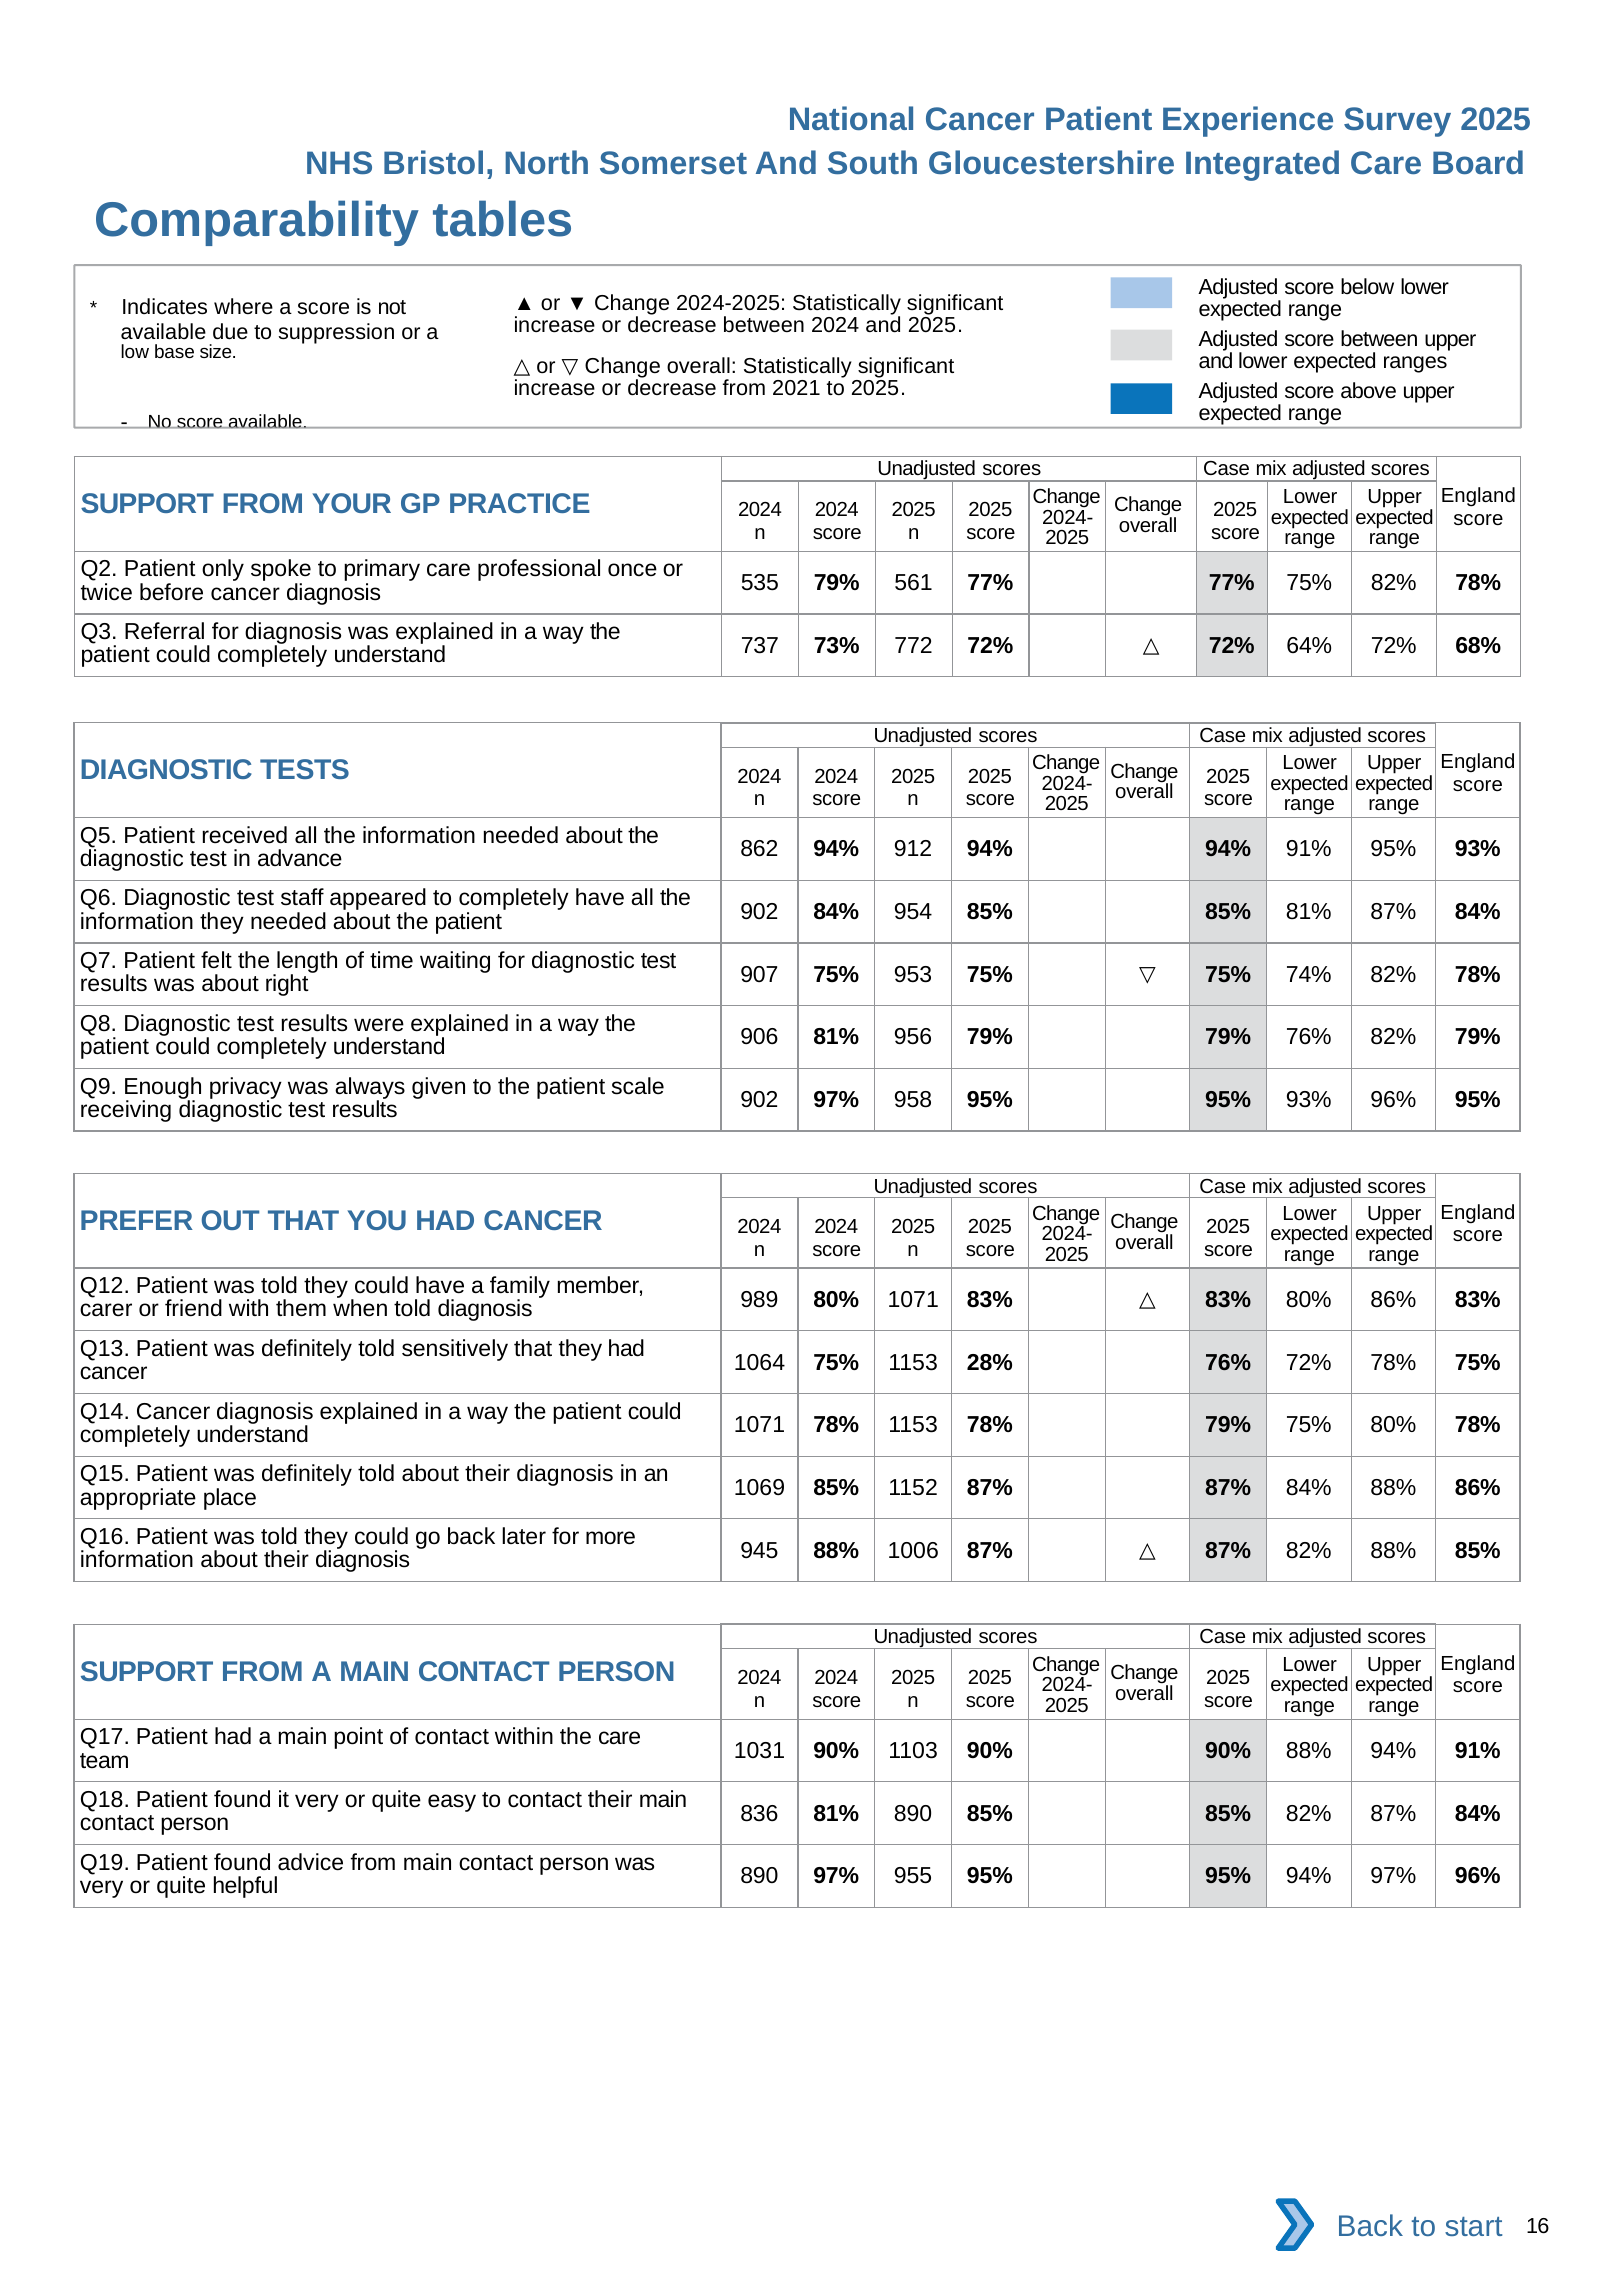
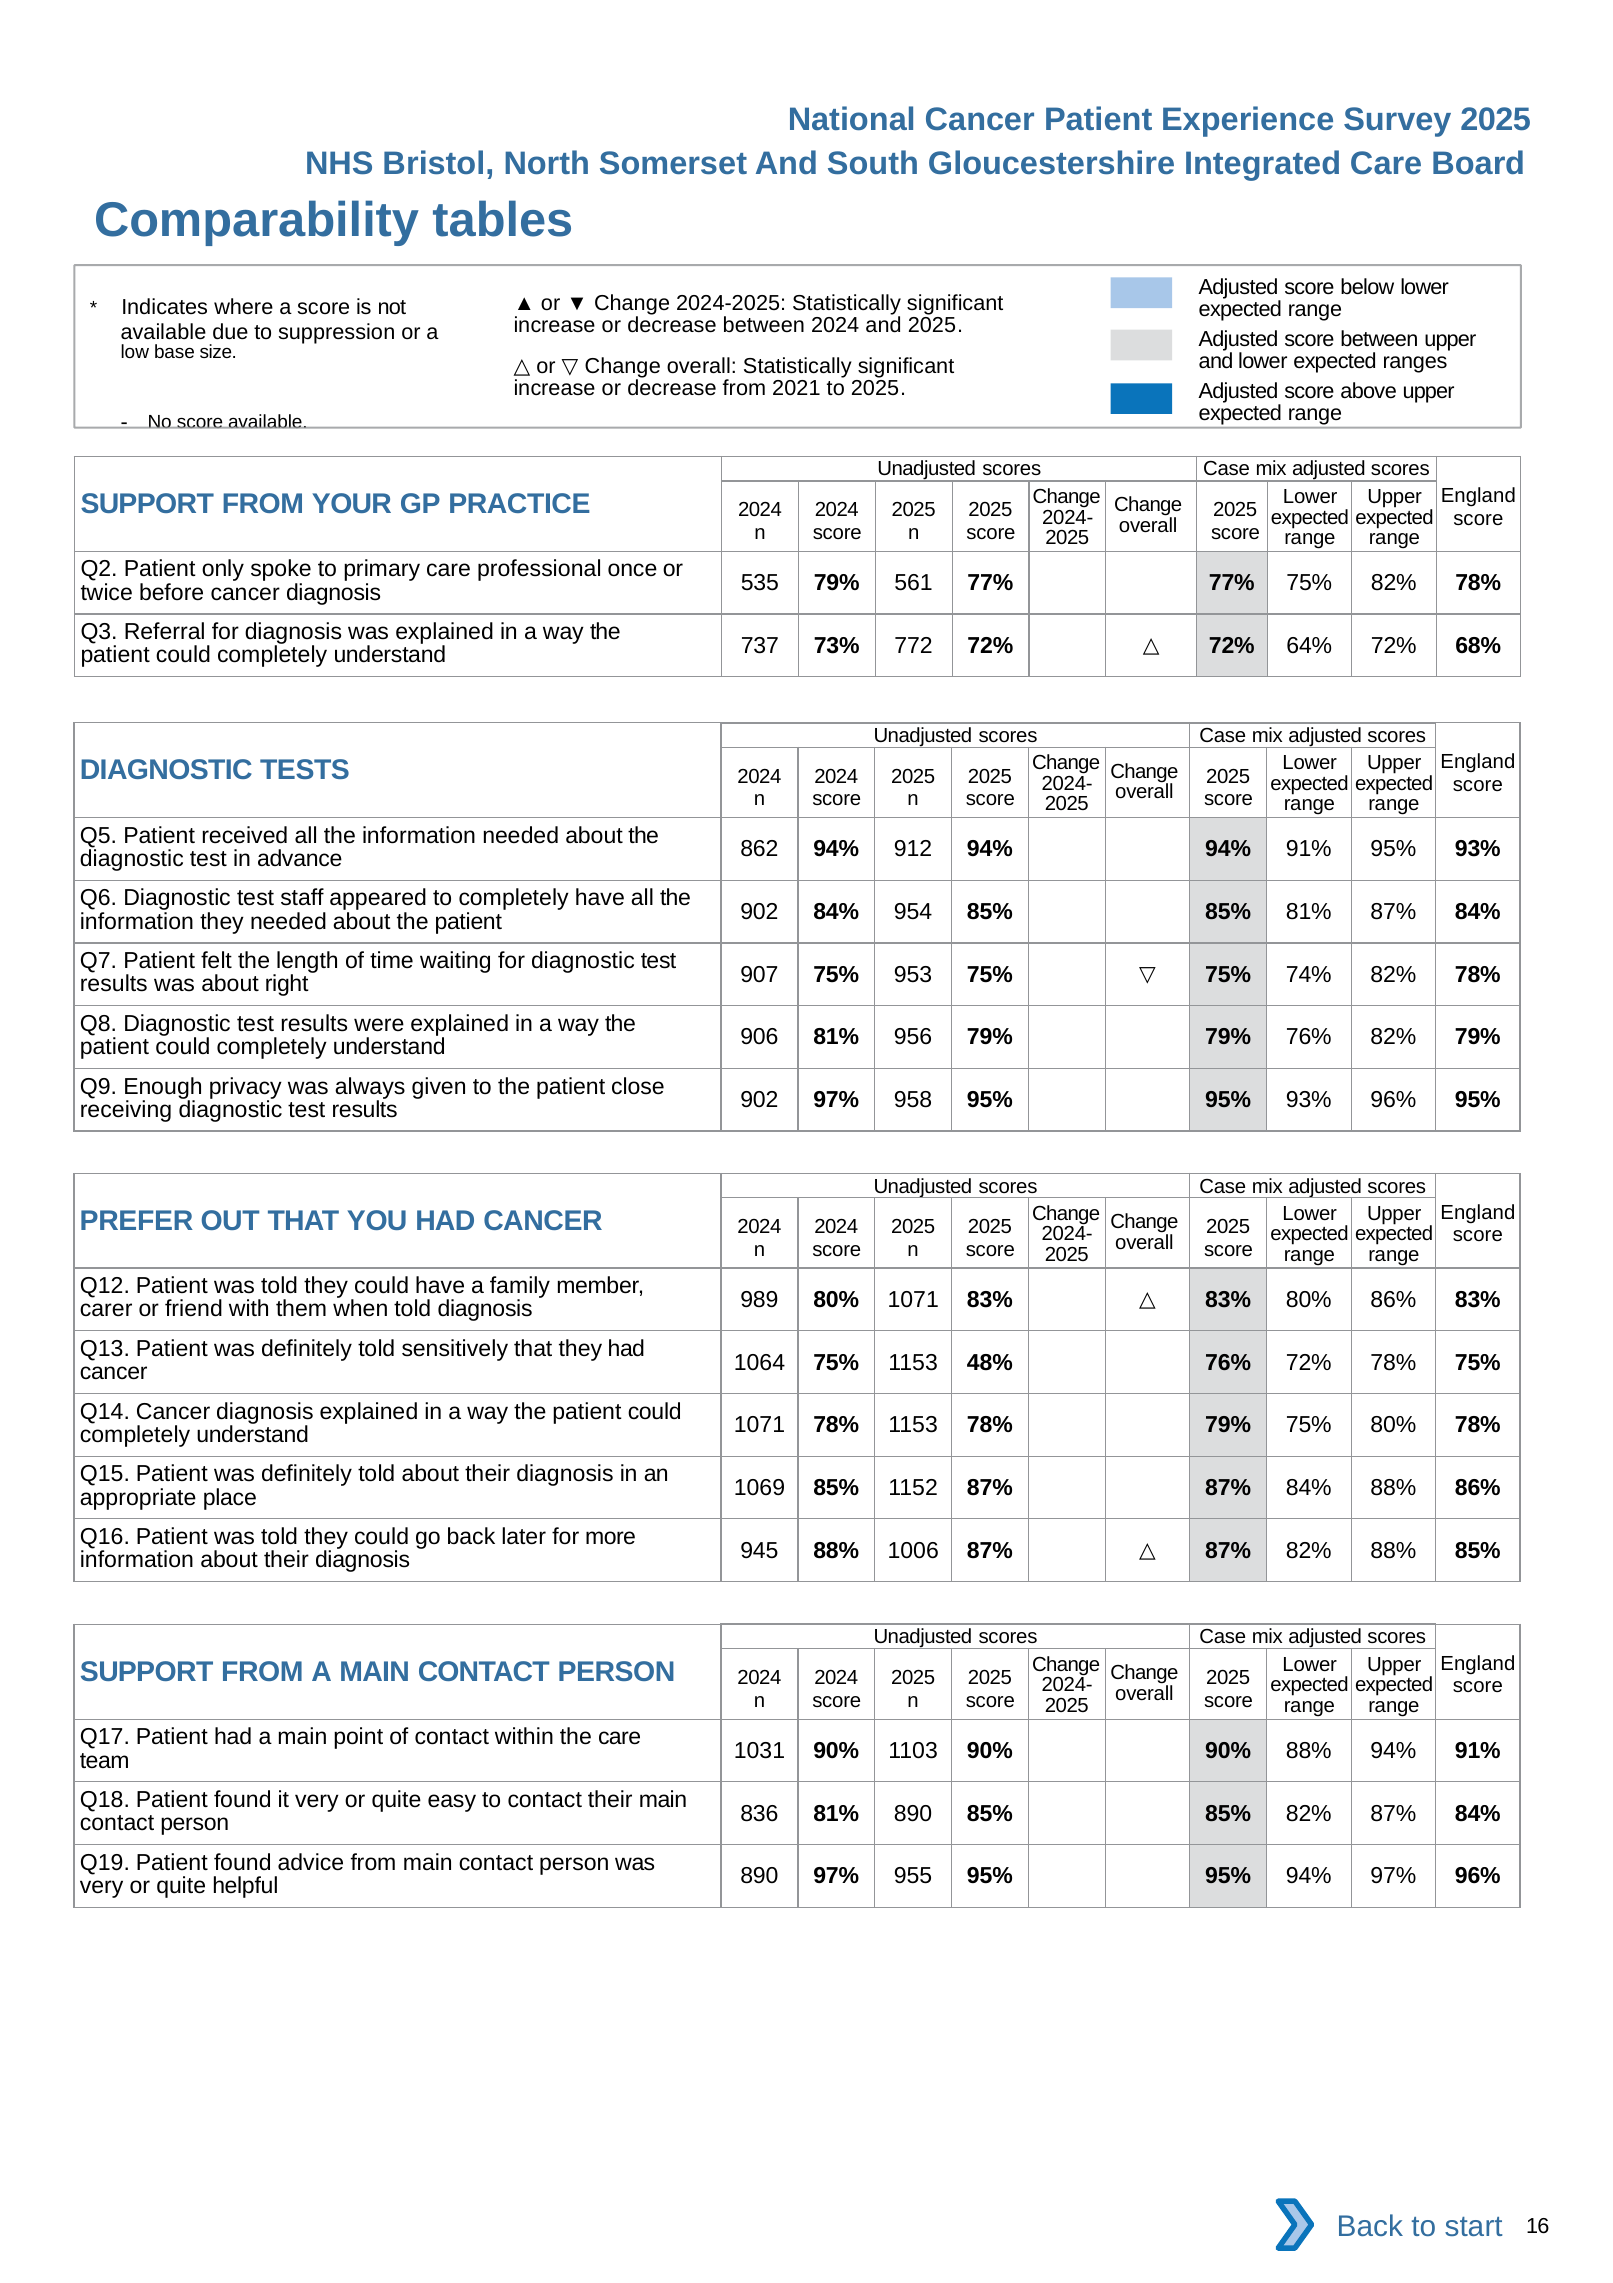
scale: scale -> close (638, 1086)
28%: 28% -> 48% (990, 1362)
